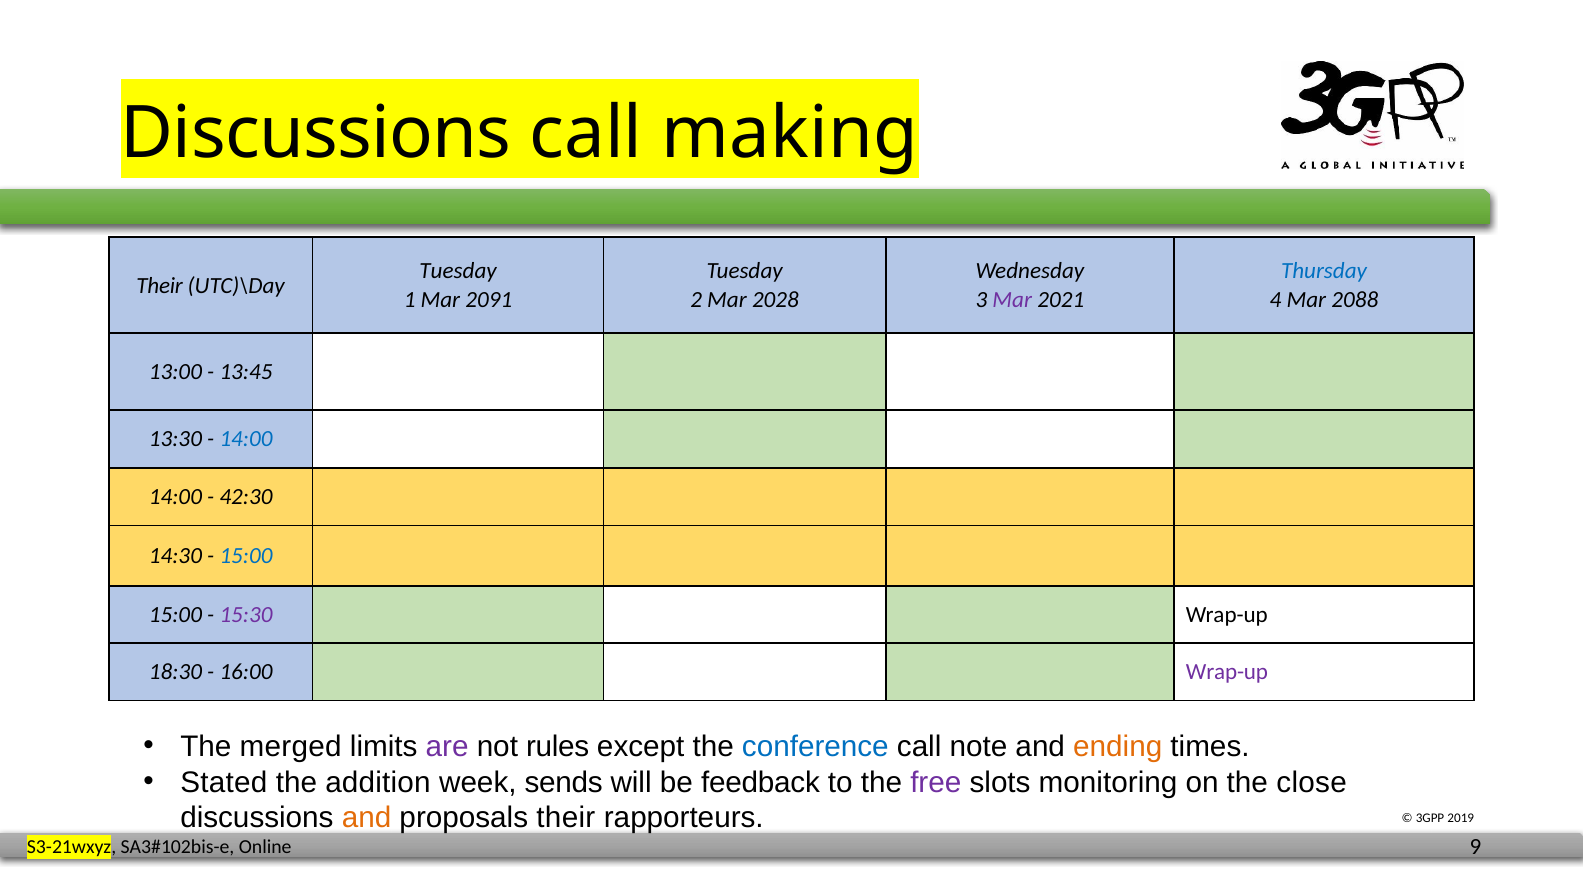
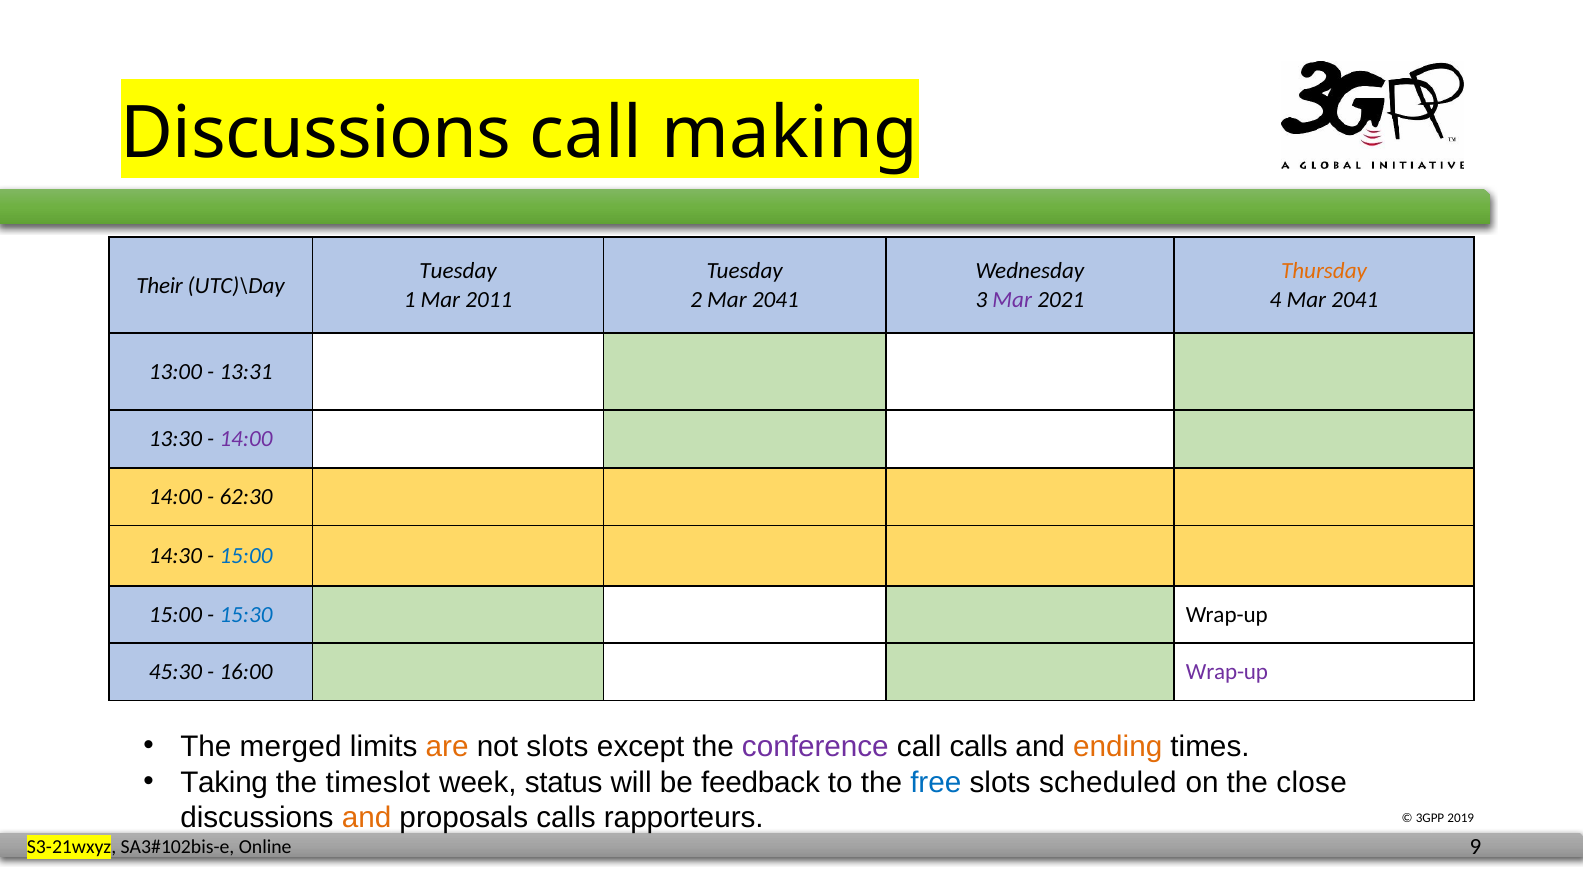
Thursday colour: blue -> orange (1324, 271)
2091: 2091 -> 2011 (489, 299)
2 Mar 2028: 2028 -> 2041 (775, 299)
4 Mar 2088: 2088 -> 2041 (1355, 299)
13:45: 13:45 -> 13:31 (246, 371)
14:00 colour: blue -> purple (246, 439)
42:30: 42:30 -> 62:30 (246, 497)
15:30 colour: purple -> blue (246, 614)
18:30: 18:30 -> 45:30 (175, 672)
are colour: purple -> orange (447, 746)
not rules: rules -> slots (557, 746)
conference colour: blue -> purple (815, 746)
call note: note -> calls (979, 746)
Stated: Stated -> Taking (224, 782)
addition: addition -> timeslot (378, 782)
sends: sends -> status (564, 782)
free colour: purple -> blue (936, 782)
monitoring: monitoring -> scheduled (1108, 782)
proposals their: their -> calls (566, 817)
